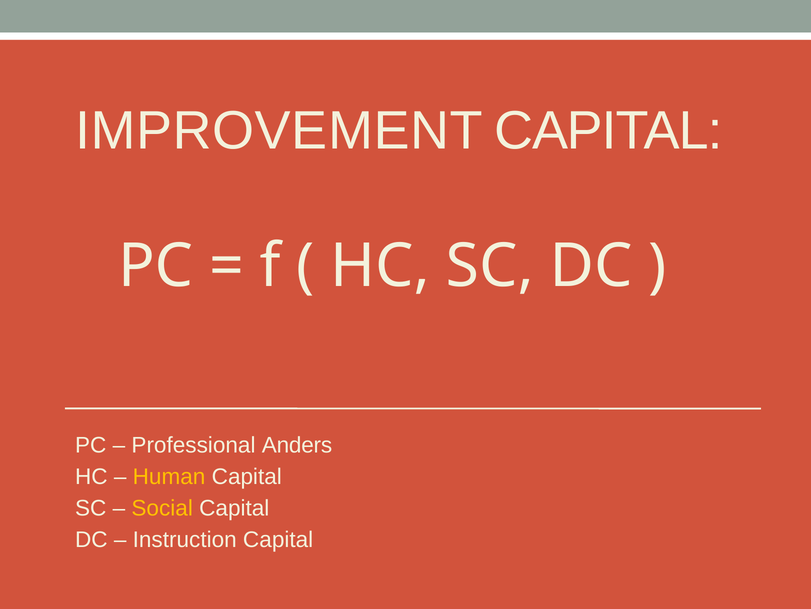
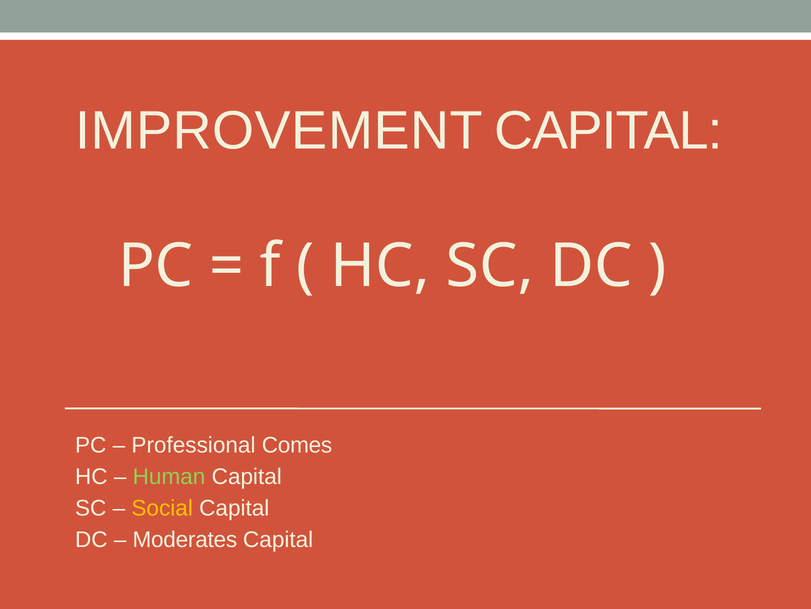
Anders: Anders -> Comes (297, 445)
Human colour: yellow -> light green (169, 476)
Instruction: Instruction -> Moderates (185, 539)
